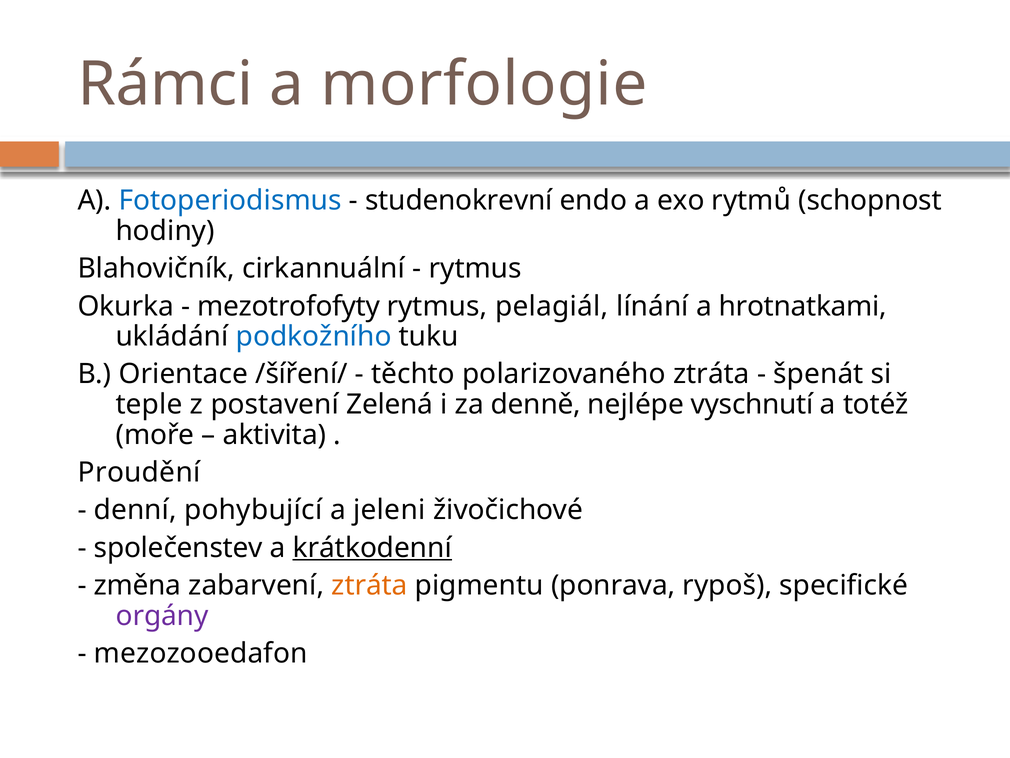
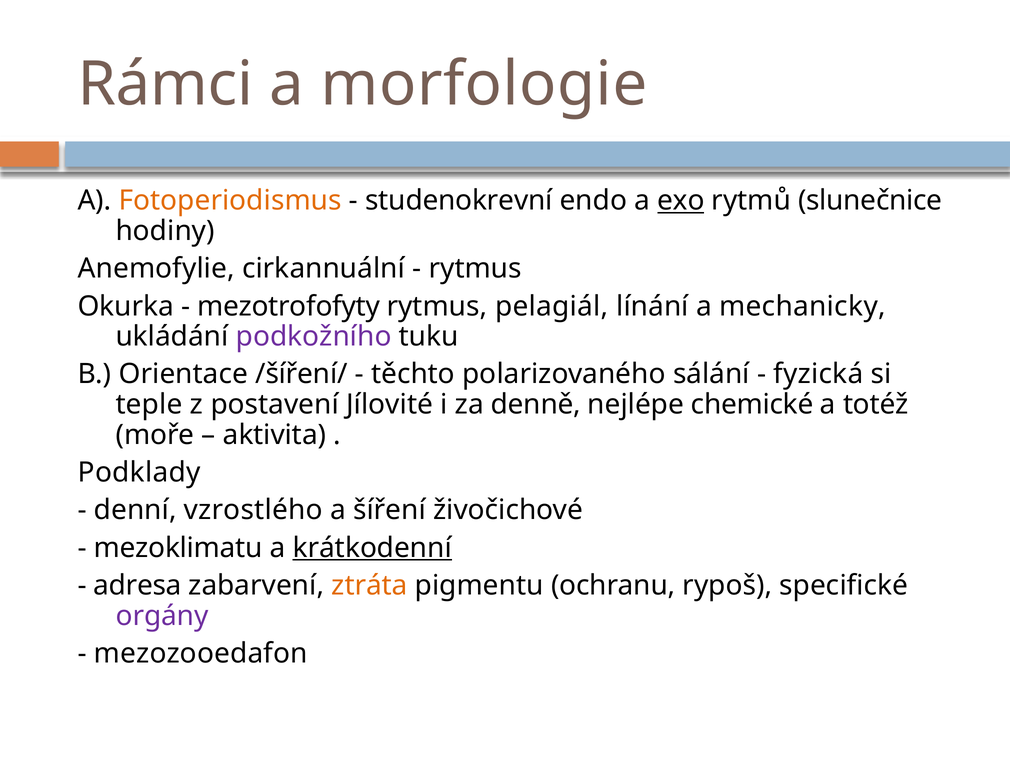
Fotoperiodismus colour: blue -> orange (230, 201)
exo underline: none -> present (681, 201)
schopnost: schopnost -> slunečnice (870, 201)
Blahovičník: Blahovičník -> Anemofylie (156, 268)
hrotnatkami: hrotnatkami -> mechanicky (802, 306)
podkožního colour: blue -> purple (314, 336)
polarizovaného ztráta: ztráta -> sálání (711, 374)
špenát: špenát -> fyzická (818, 374)
Zelená: Zelená -> Jílovité (390, 404)
vyschnutí: vyschnutí -> chemické (752, 404)
Proudění: Proudění -> Podklady (139, 472)
pohybující: pohybující -> vzrostlého (253, 510)
jeleni: jeleni -> šíření (390, 510)
společenstev: společenstev -> mezoklimatu (178, 547)
změna: změna -> adresa (138, 585)
ponrava: ponrava -> ochranu (613, 585)
